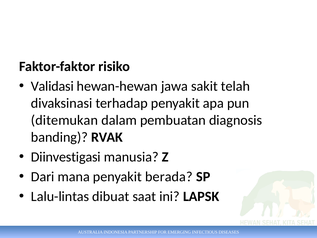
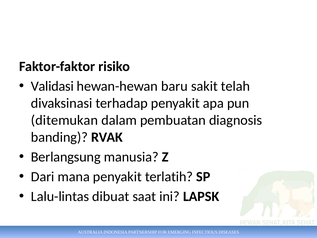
jawa: jawa -> baru (174, 86)
Diinvestigasi: Diinvestigasi -> Berlangsung (66, 157)
berada: berada -> terlatih (169, 176)
